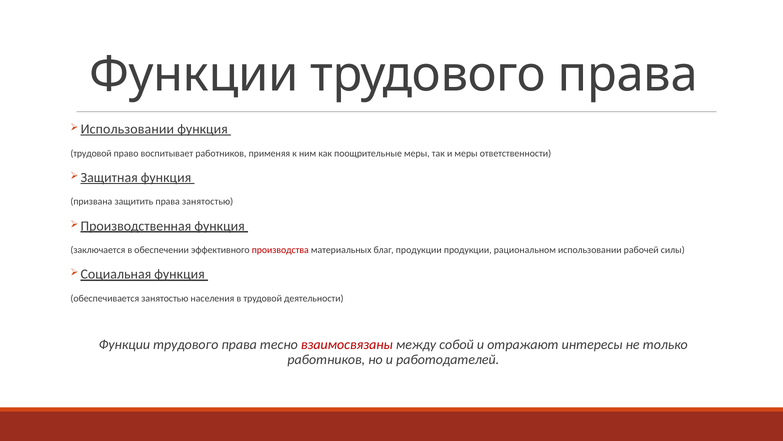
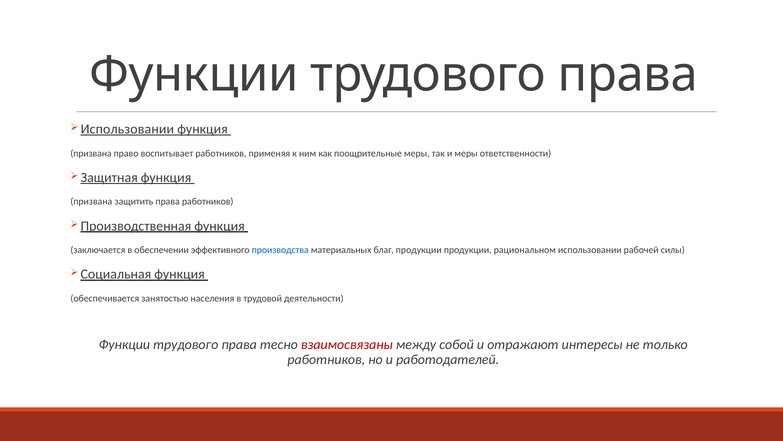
трудовой: трудовой -> призвана (91, 153)
права занятостью: занятостью -> работников (208, 201)
производства colour: red -> blue (280, 250)
